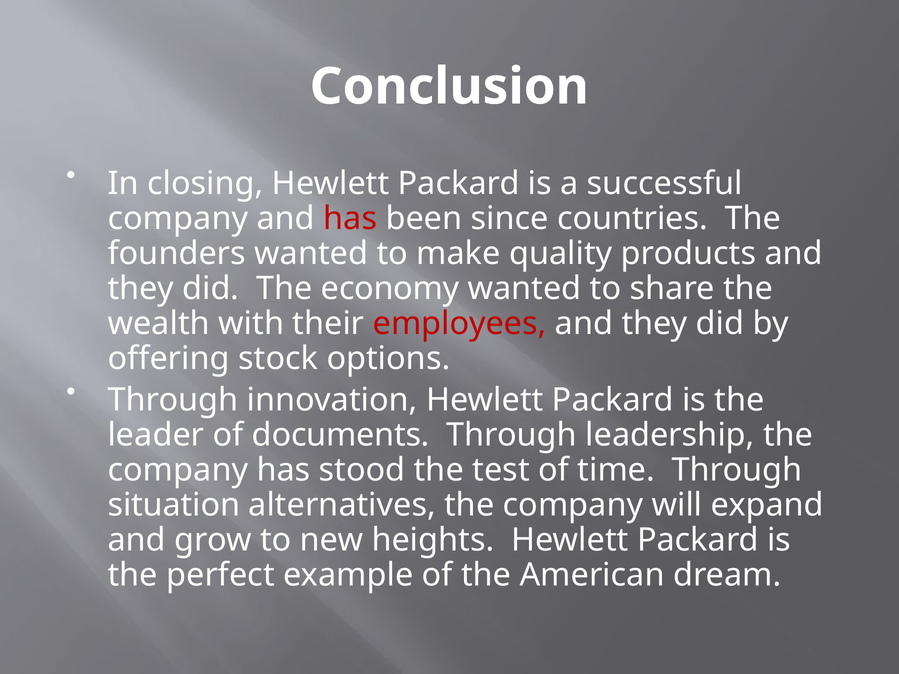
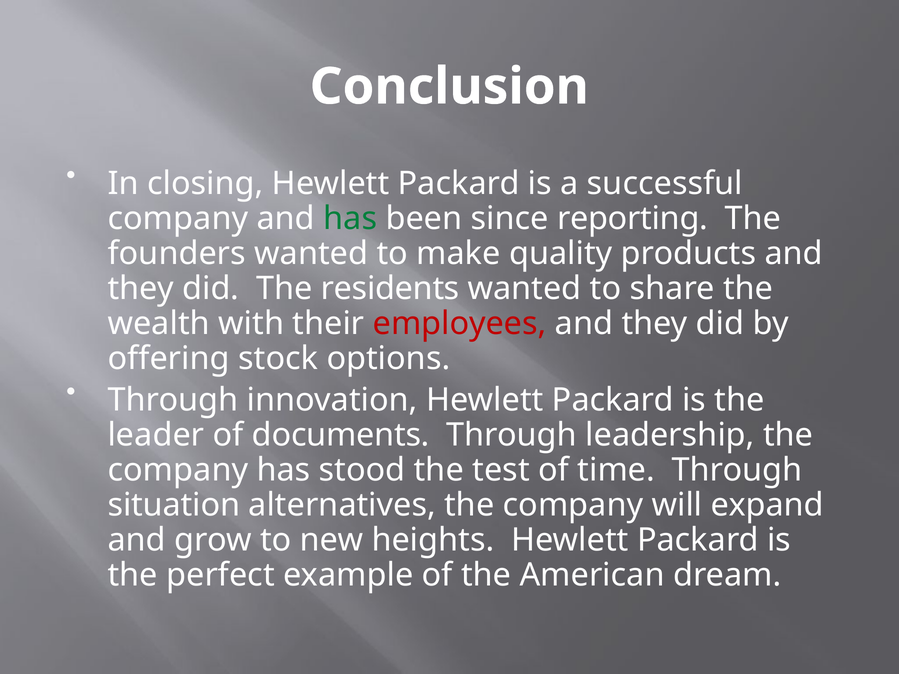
has colour: red -> green (350, 219)
countries: countries -> reporting (633, 219)
economy: economy -> residents (390, 289)
